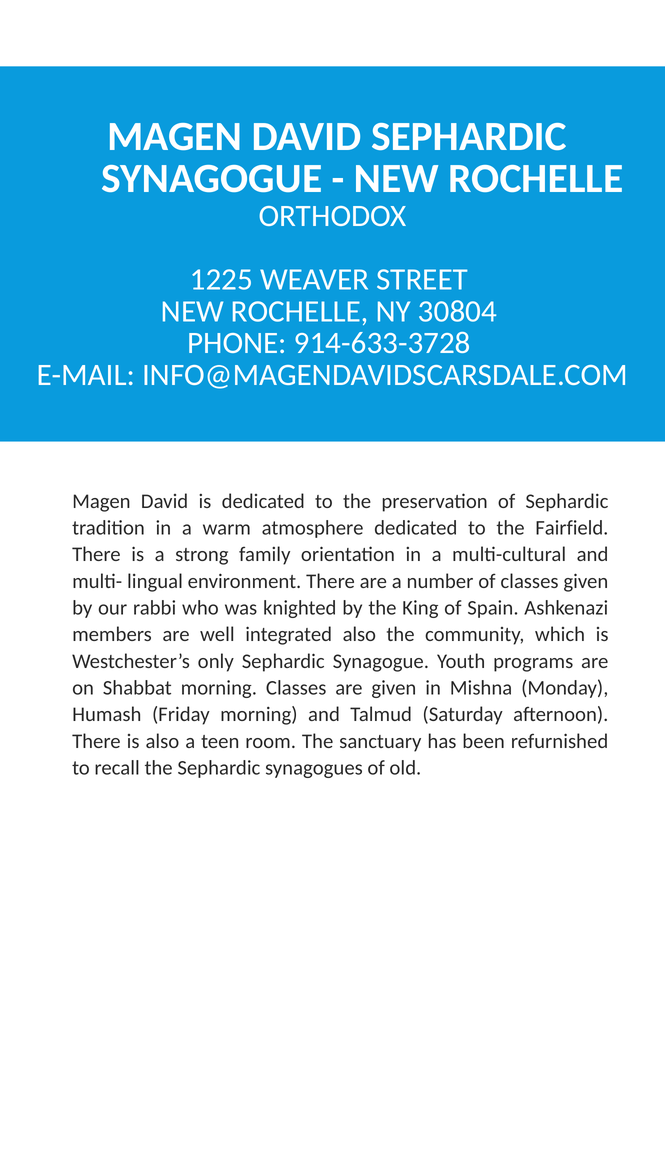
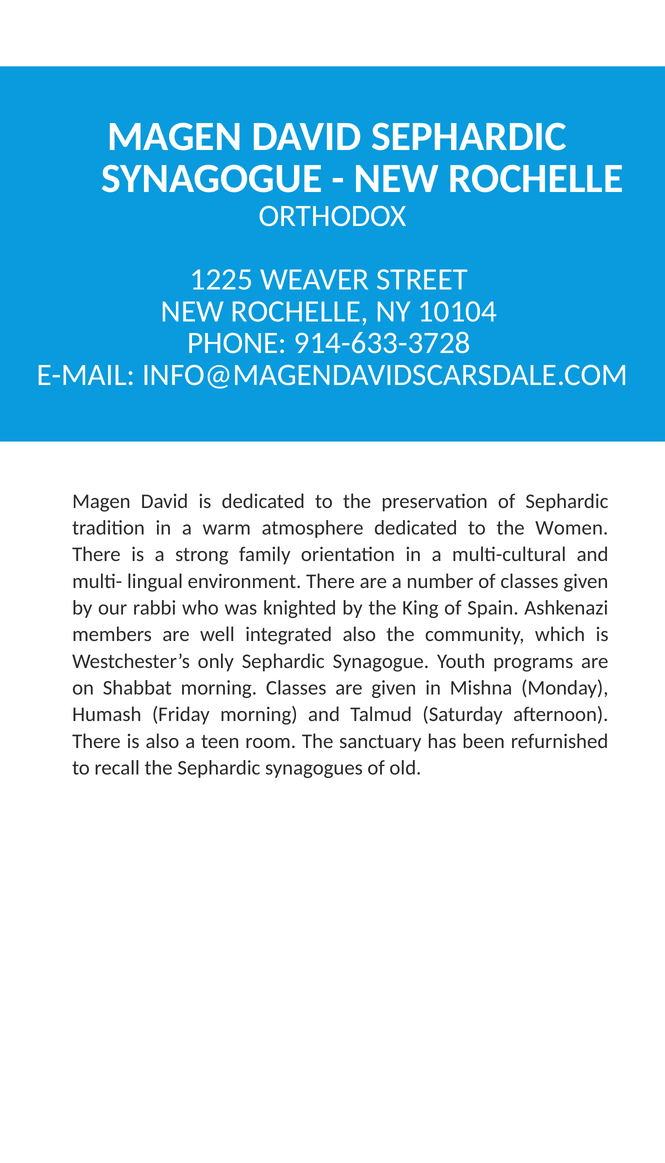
30804: 30804 -> 10104 (458, 312)
Fairfield: Fairfield -> Women (572, 528)
